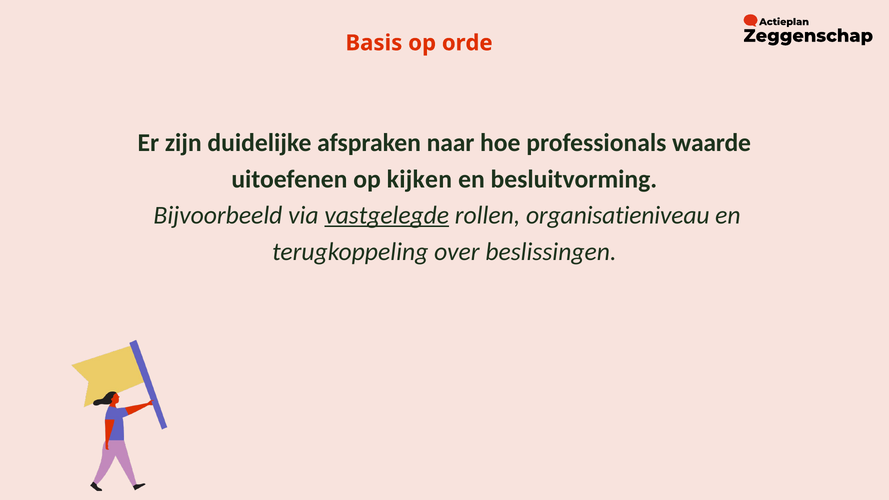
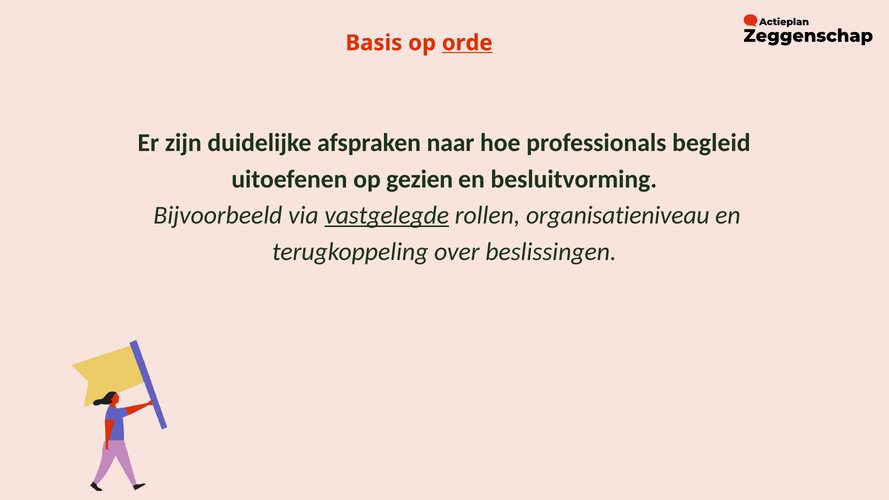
orde underline: none -> present (467, 43)
waarde: waarde -> begleid (711, 143)
kijken: kijken -> gezien (420, 179)
